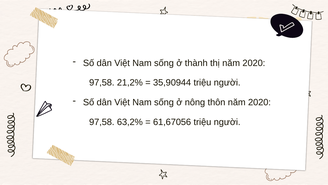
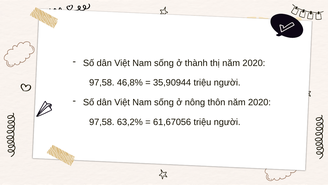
21,2%: 21,2% -> 46,8% (130, 82)
